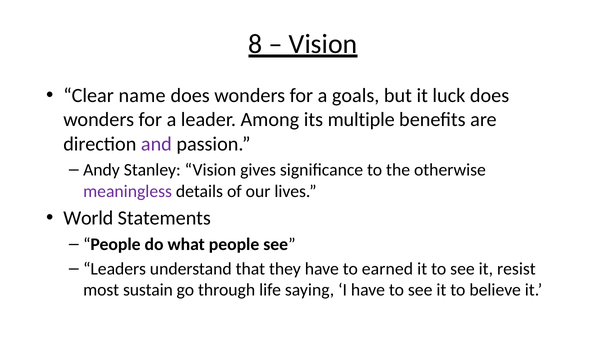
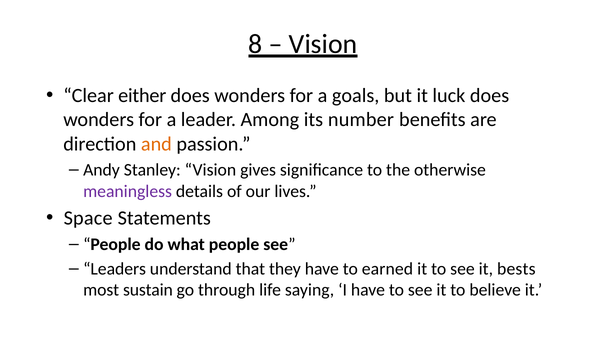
name: name -> either (142, 95)
multiple: multiple -> number (361, 120)
and colour: purple -> orange (156, 144)
World: World -> Space (88, 218)
resist: resist -> bests (516, 269)
